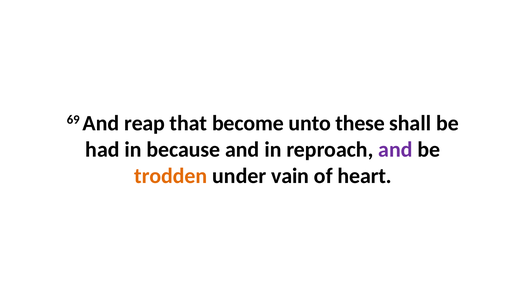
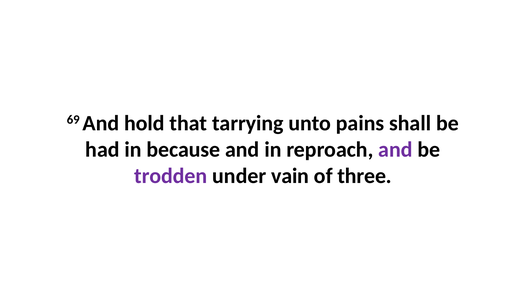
reap: reap -> hold (144, 123)
become: become -> tarrying (248, 123)
these: these -> pains (360, 123)
trodden colour: orange -> purple (171, 176)
heart: heart -> three (365, 176)
